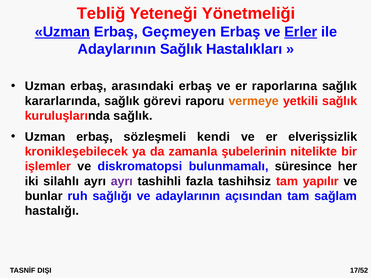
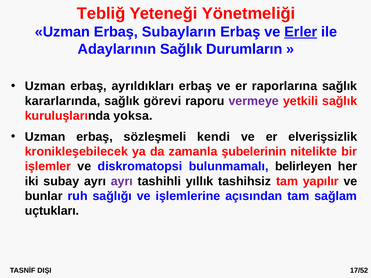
Uzman underline: present -> none (62, 32)
Geçmeyen: Geçmeyen -> Subayların (179, 32)
Hastalıkları: Hastalıkları -> Durumların (244, 49)
arasındaki: arasındaki -> ayrıldıkları (143, 86)
vermeye colour: orange -> purple (254, 101)
kuruluşlarında sağlık: sağlık -> yoksa (133, 116)
süresince: süresince -> belirleyen (303, 167)
silahlı: silahlı -> subay (61, 181)
fazla: fazla -> yıllık (200, 181)
ve adaylarının: adaylarının -> işlemlerine (188, 196)
hastalığı: hastalığı -> uçtukları (52, 211)
